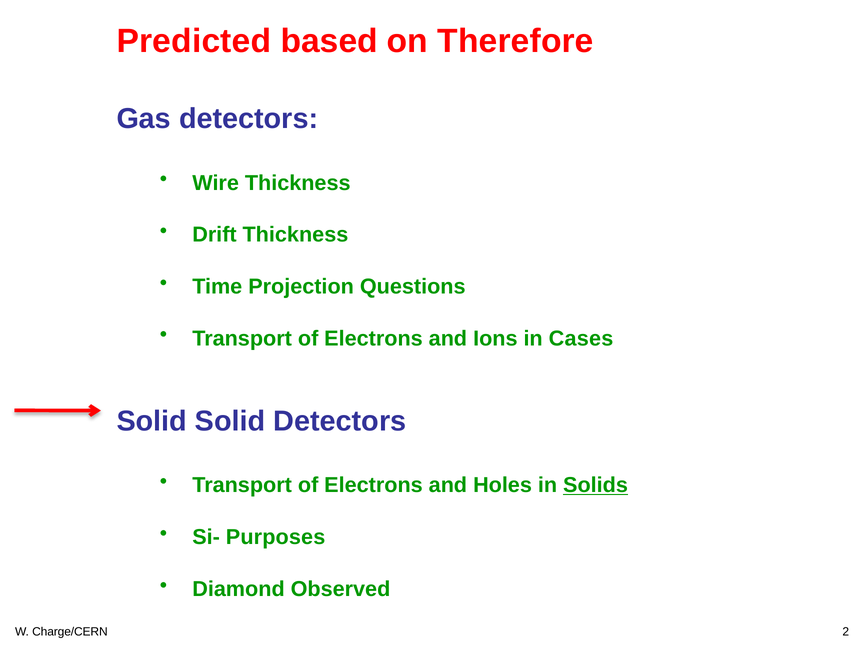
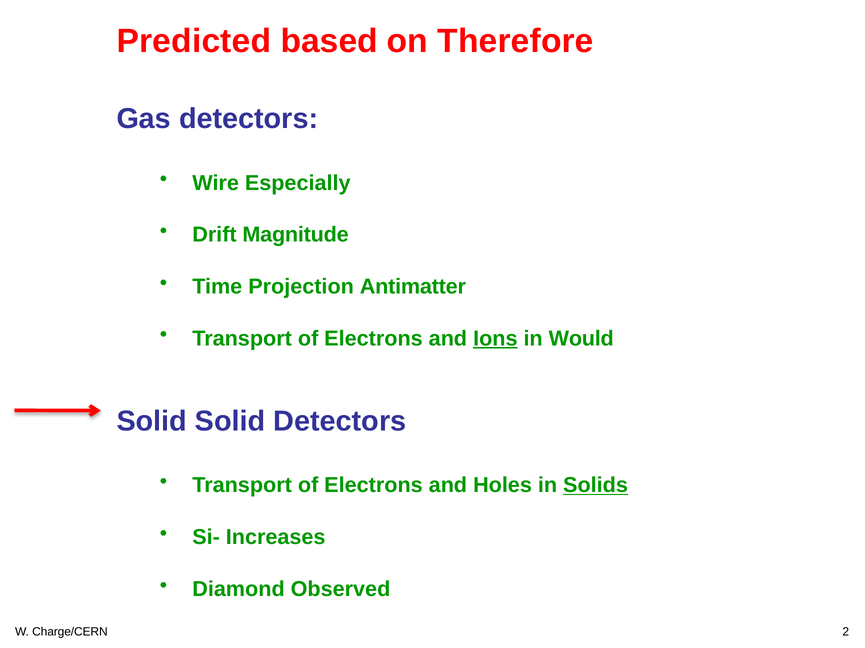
Wire Thickness: Thickness -> Especially (298, 183)
Drift Thickness: Thickness -> Magnitude (296, 235)
Questions: Questions -> Antimatter (413, 287)
Ions underline: none -> present (495, 339)
Cases: Cases -> Would (581, 339)
Purposes: Purposes -> Increases (276, 538)
